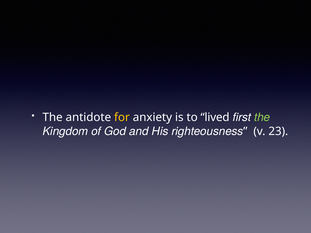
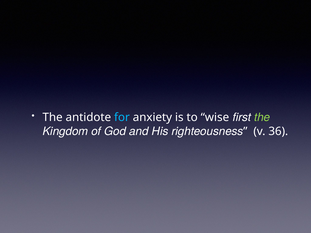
for colour: yellow -> light blue (122, 117)
lived: lived -> wise (215, 117)
23: 23 -> 36 (278, 131)
